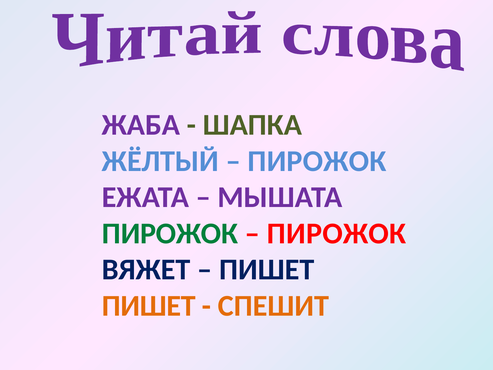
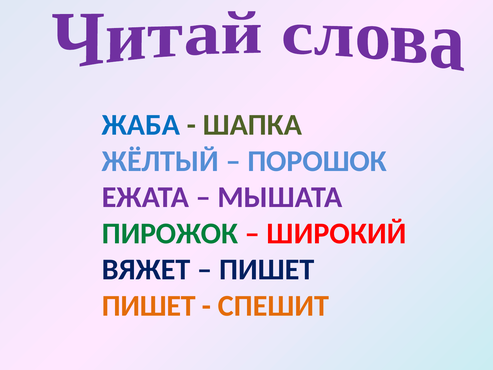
ЖАБА colour: purple -> blue (141, 125)
ПИРОЖОК: ПИРОЖОК -> ПОРОШОК (317, 161)
ПИРОЖОК: ПИРОЖОК -> ШИРОКИЙ (337, 233)
